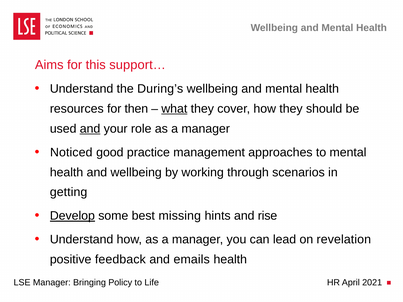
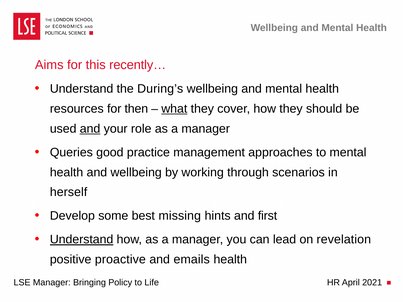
support…: support… -> recently… (138, 65)
Noticed: Noticed -> Queries (71, 153)
getting: getting -> herself (69, 192)
Develop underline: present -> none (72, 216)
rise: rise -> first (268, 216)
Understand underline: none -> present (82, 240)
feedback: feedback -> proactive (120, 260)
